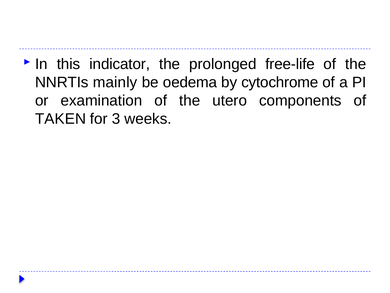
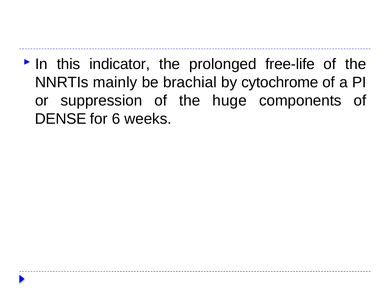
oedema: oedema -> brachial (190, 82)
examination: examination -> suppression (101, 100)
utero: utero -> huge (230, 100)
TAKEN: TAKEN -> DENSE (61, 119)
3: 3 -> 6 (116, 119)
